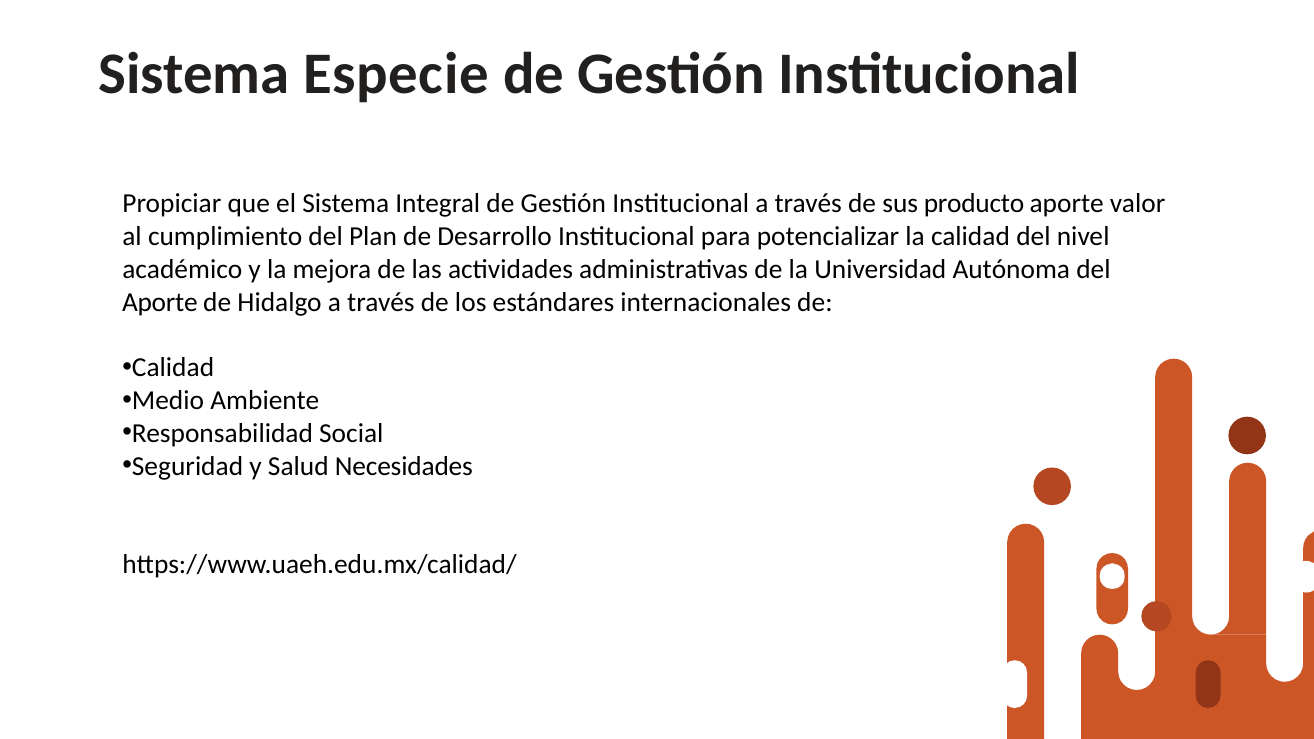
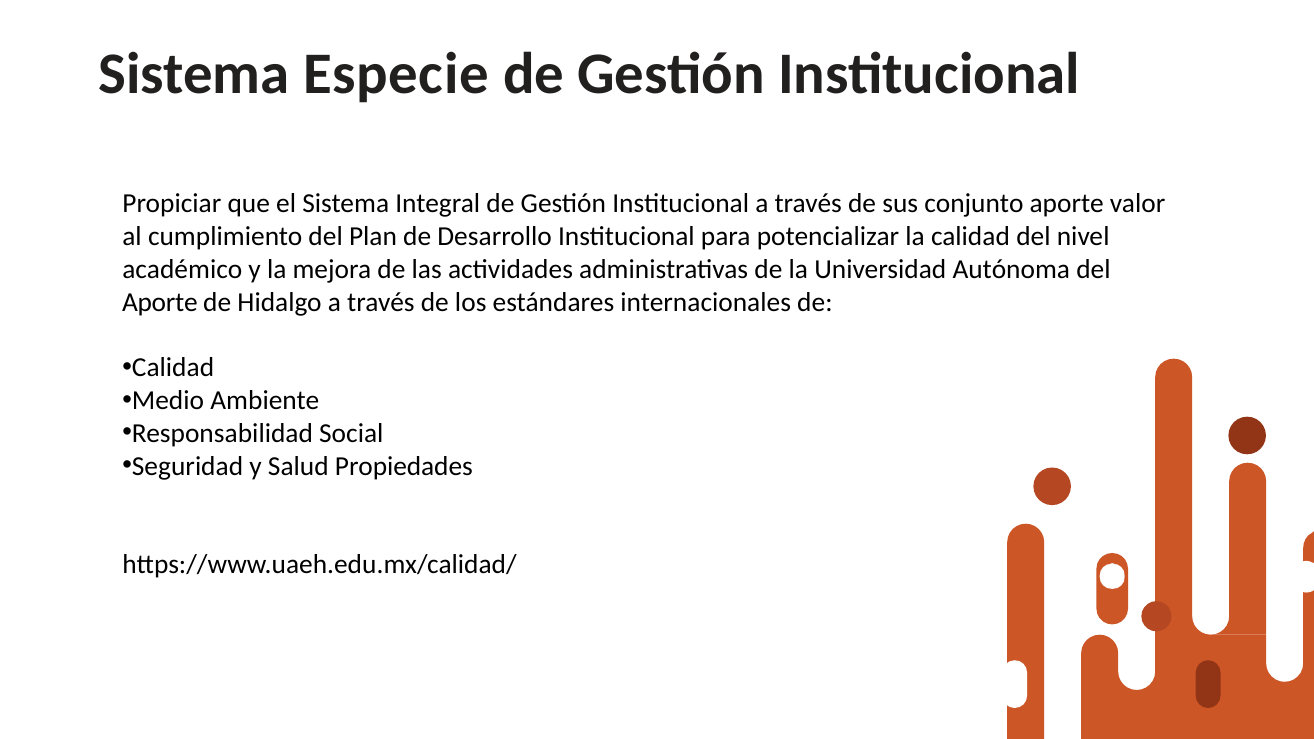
producto: producto -> conjunto (974, 203)
Necesidades: Necesidades -> Propiedades (404, 466)
